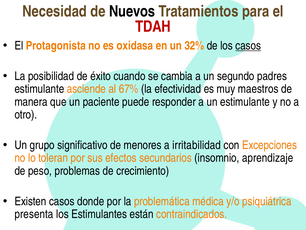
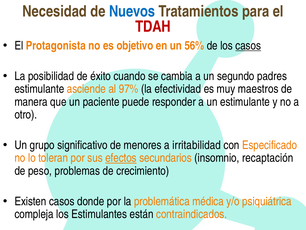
Nuevos colour: black -> blue (132, 11)
oxidasa: oxidasa -> objetivo (135, 46)
32%: 32% -> 56% (194, 46)
67%: 67% -> 97% (129, 89)
Excepciones: Excepciones -> Especificado (270, 145)
efectos underline: none -> present (121, 158)
aprendizaje: aprendizaje -> recaptación (268, 158)
presenta: presenta -> compleja (34, 214)
